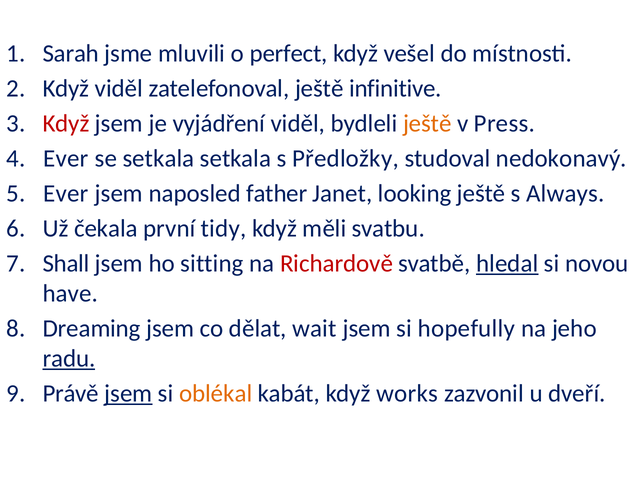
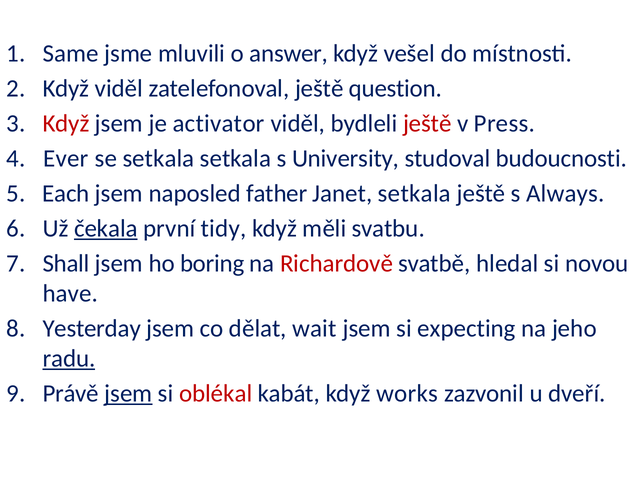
Sarah: Sarah -> Same (71, 53)
perfect: perfect -> answer (289, 53)
infinitive: infinitive -> question (395, 89)
vyjádření: vyjádření -> activator (219, 124)
ještě colour: orange -> red (427, 124)
Předložky: Předložky -> University (346, 159)
nedokonavý: nedokonavý -> budoucnosti (561, 159)
Ever: Ever -> Each (66, 194)
Janet looking: looking -> setkala (414, 194)
čekala underline: none -> present (106, 229)
sitting: sitting -> boring (212, 264)
hledal underline: present -> none (507, 264)
Dreaming: Dreaming -> Yesterday (92, 329)
hopefully: hopefully -> expecting (467, 329)
oblékal colour: orange -> red (216, 394)
